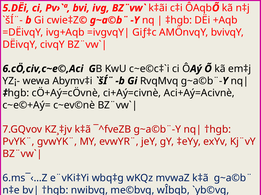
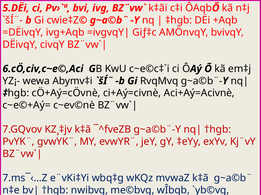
6.ms¯‹…Z: 6.ms¯‹…Z -> 7.ms¯‹…Z (25, 179)
